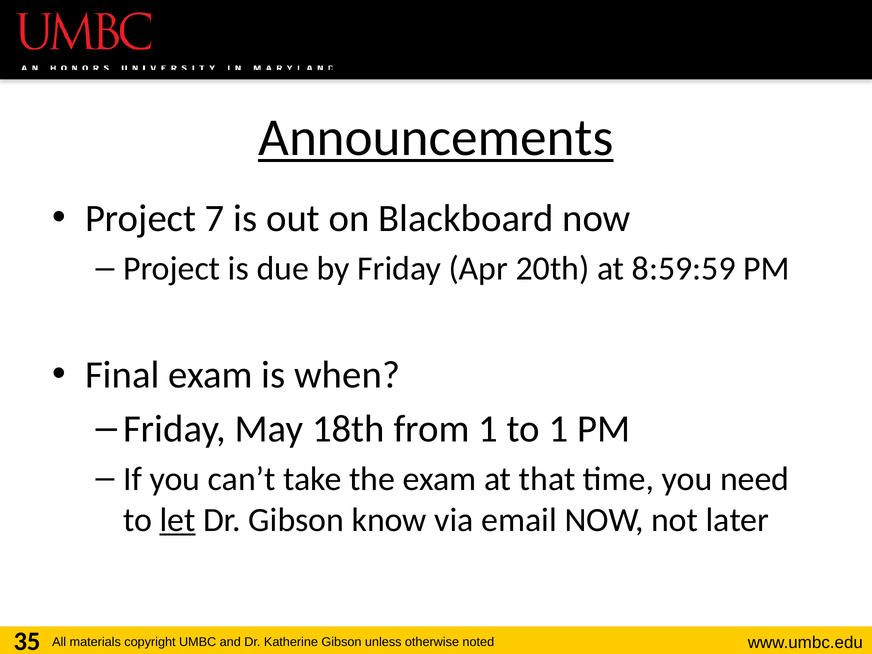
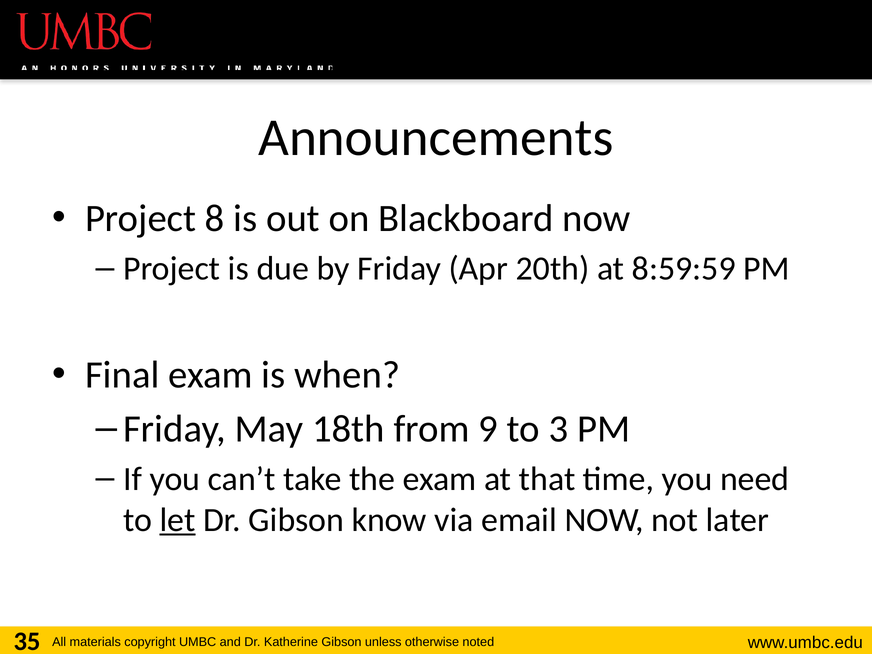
Announcements underline: present -> none (436, 138)
7: 7 -> 8 (215, 219)
from 1: 1 -> 9 (488, 429)
to 1: 1 -> 3 (558, 429)
